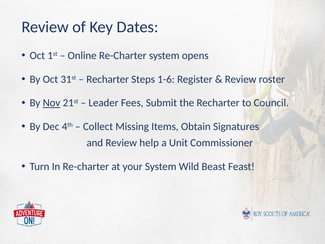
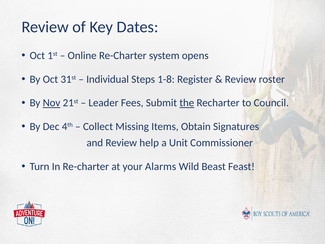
Recharter: Recharter -> Individual (108, 79)
1-6: 1-6 -> 1-8 (166, 79)
the underline: none -> present (187, 103)
your System: System -> Alarms (161, 166)
